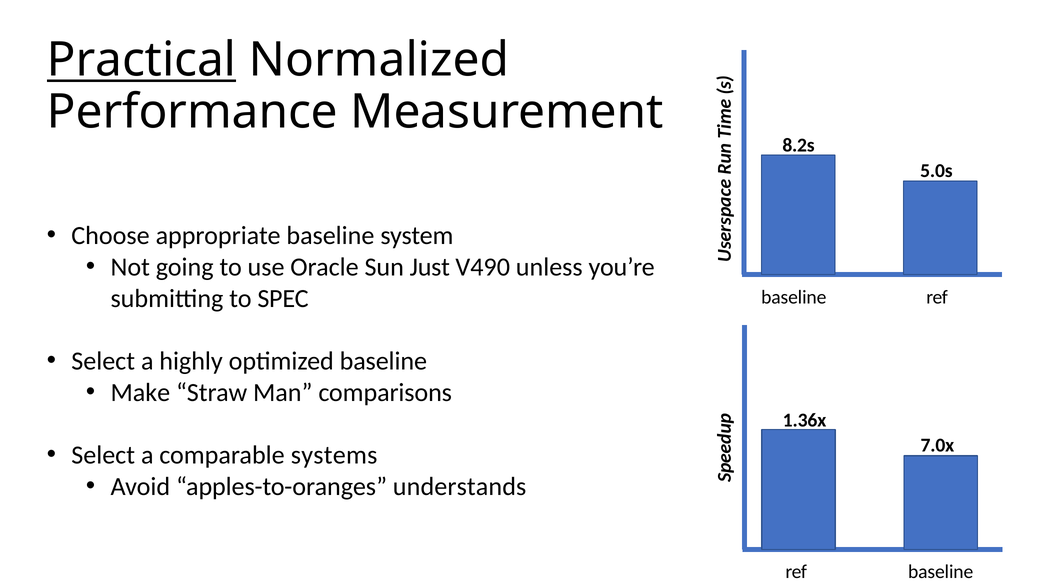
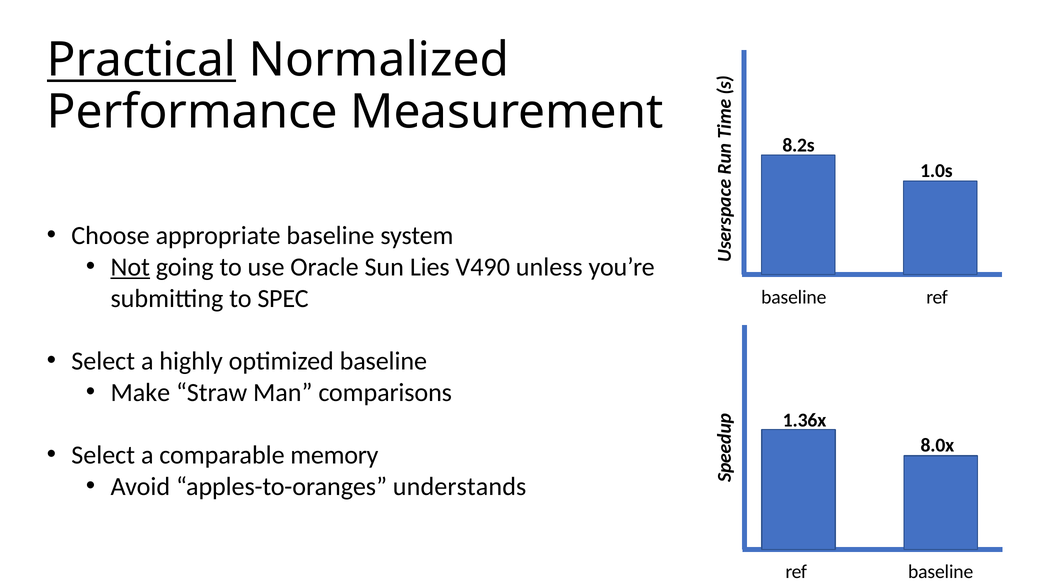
5.0s: 5.0s -> 1.0s (936, 171)
Not underline: none -> present (130, 267)
Just: Just -> Lies (430, 267)
7.0x: 7.0x -> 8.0x (937, 445)
systems: systems -> memory (334, 455)
